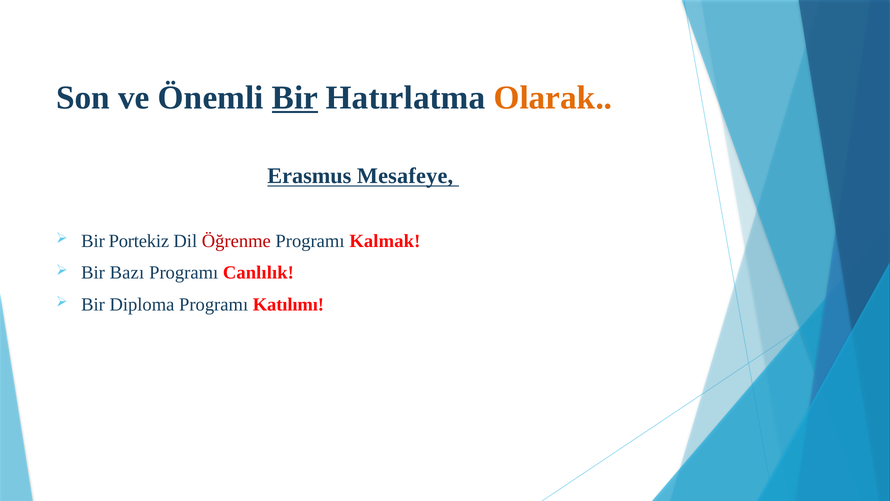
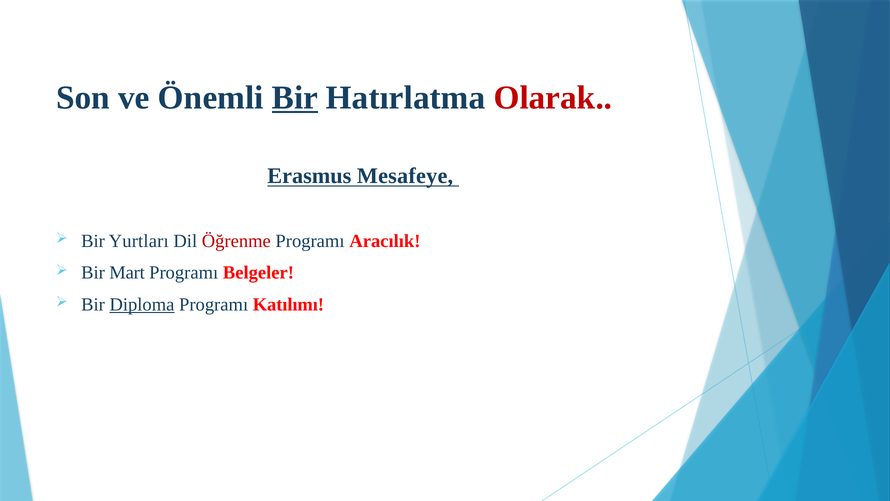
Olarak colour: orange -> red (553, 98)
Portekiz: Portekiz -> Yurtları (139, 241)
Kalmak: Kalmak -> Aracılık (385, 241)
Bazı: Bazı -> Mart (127, 273)
Canlılık: Canlılık -> Belgeler (258, 273)
Diploma underline: none -> present (142, 304)
